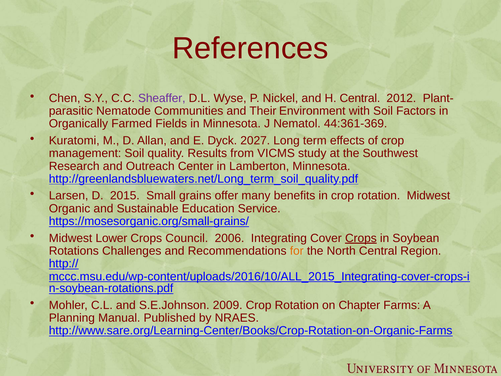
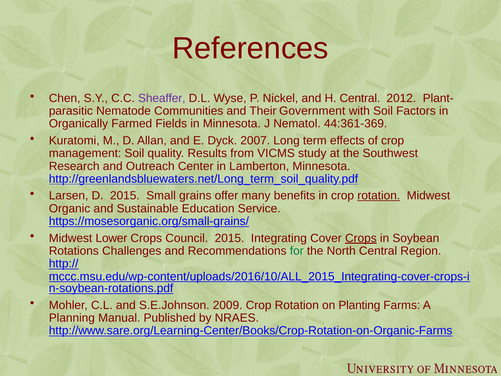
Environment: Environment -> Government (312, 111)
2027: 2027 -> 2007 (255, 140)
rotation underline: none -> present (379, 196)
Council 2006: 2006 -> 2015 (230, 238)
for colour: orange -> green (297, 251)
Chapter: Chapter -> Planting (359, 305)
